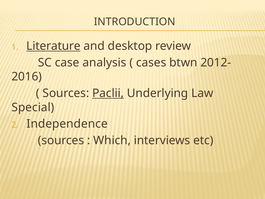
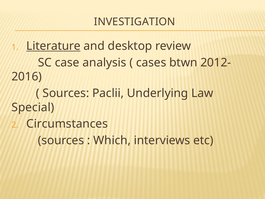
INTRODUCTION: INTRODUCTION -> INVESTIGATION (135, 22)
Paclii underline: present -> none (108, 93)
Independence: Independence -> Circumstances (67, 124)
